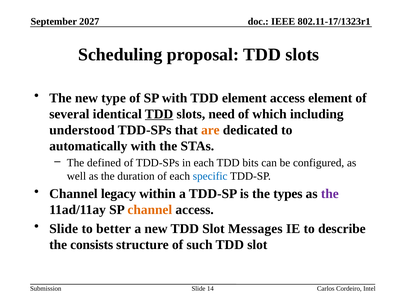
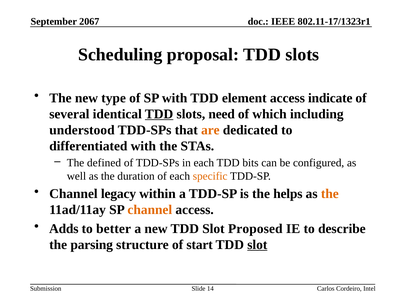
2027: 2027 -> 2067 (89, 21)
access element: element -> indicate (330, 98)
automatically: automatically -> differentiated (88, 146)
specific colour: blue -> orange (210, 177)
types: types -> helps (288, 194)
the colour: purple -> orange (330, 194)
Slide: Slide -> Adds (64, 229)
Messages: Messages -> Proposed (255, 229)
consists: consists -> parsing (92, 245)
such: such -> start (200, 245)
slot underline: none -> present (257, 245)
